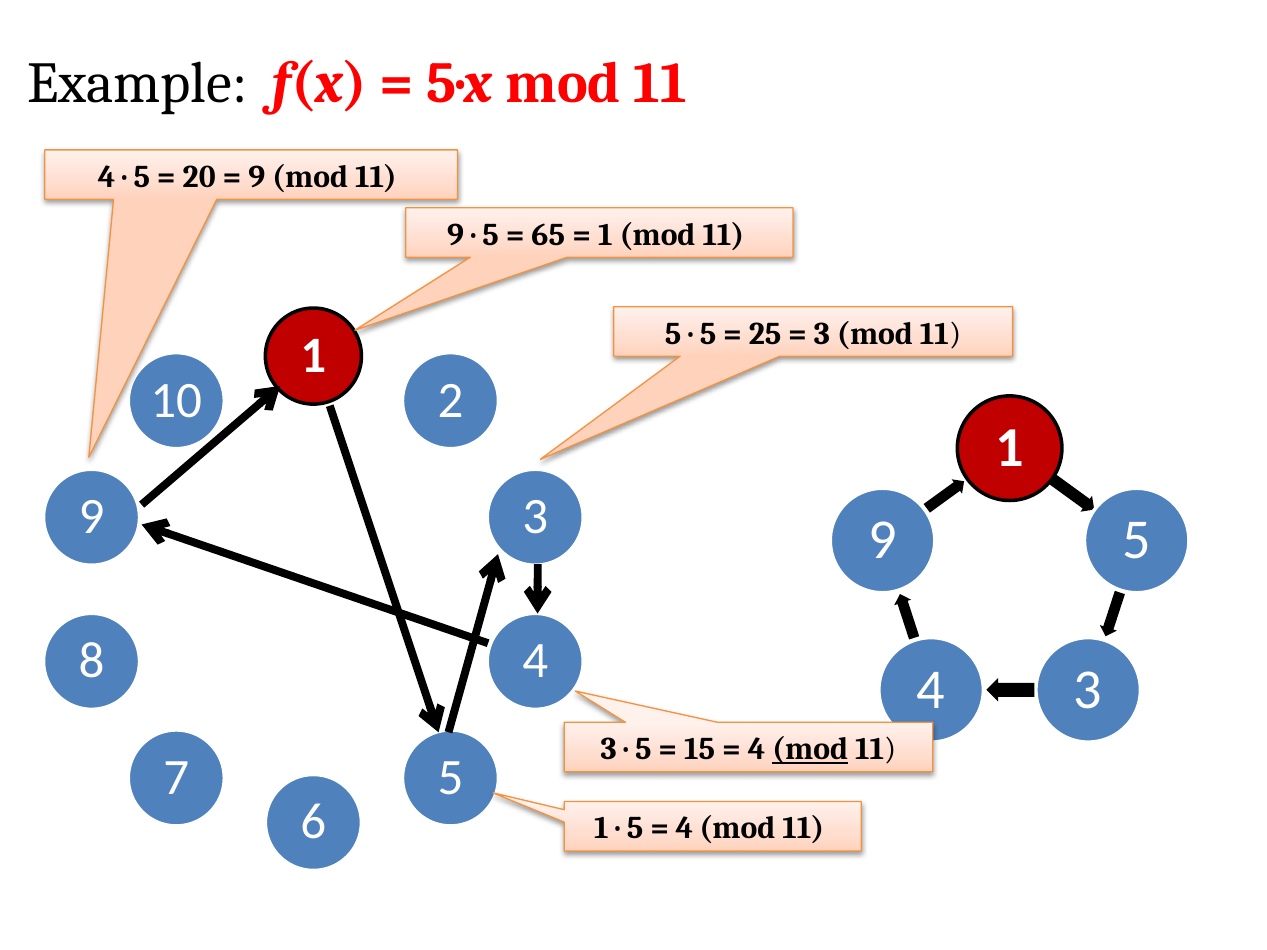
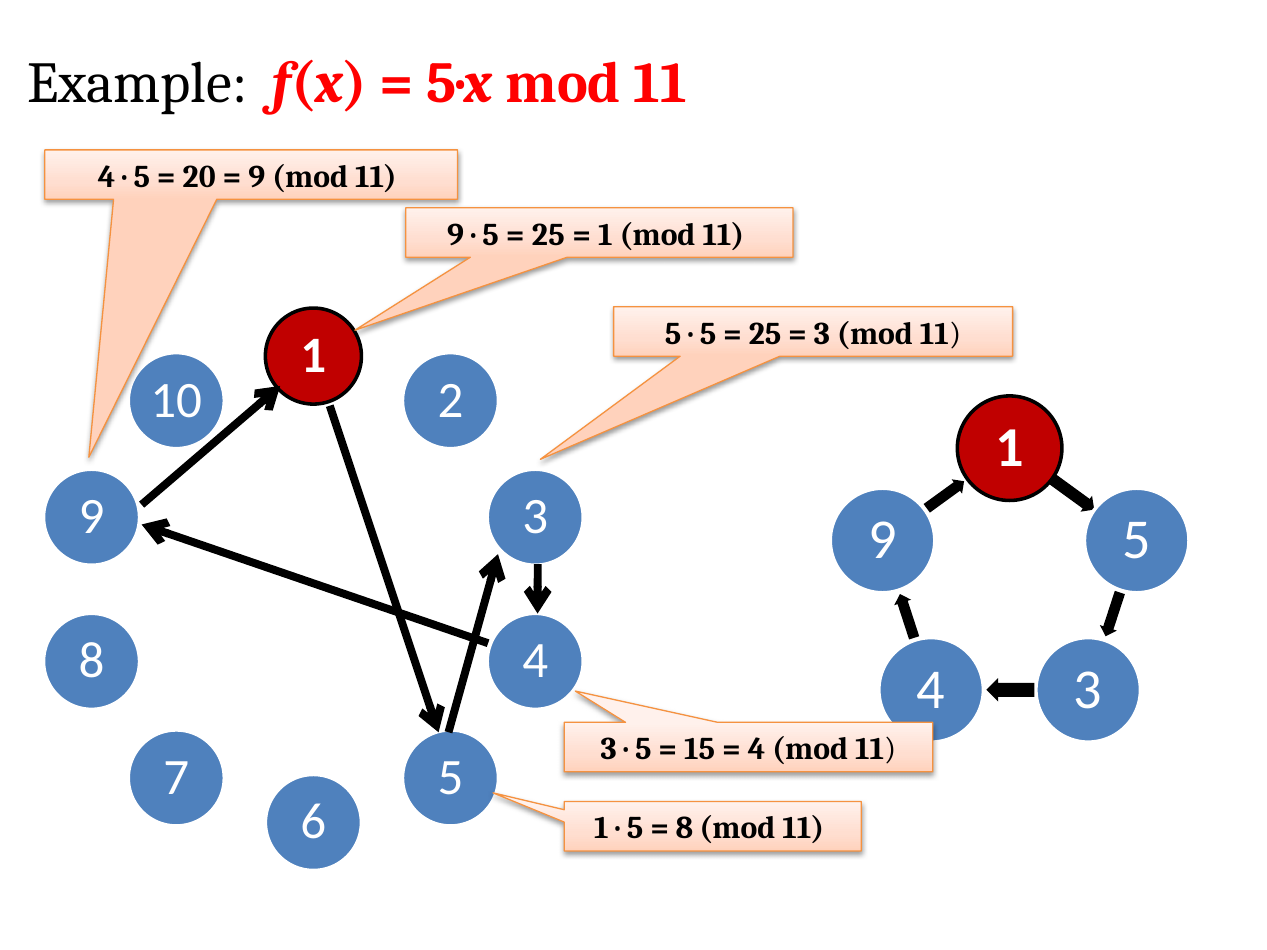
65: 65 -> 25 (548, 235)
mod underline: present -> none (810, 749)
4: 4 -> 8 (684, 829)
